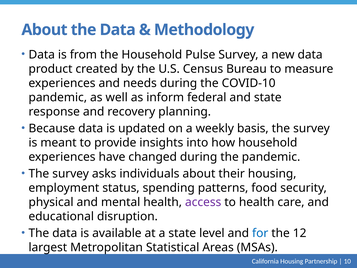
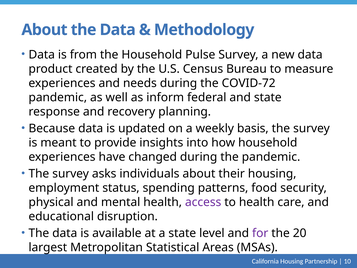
COVID-10: COVID-10 -> COVID-72 (249, 83)
for colour: blue -> purple (260, 233)
12: 12 -> 20 (300, 233)
